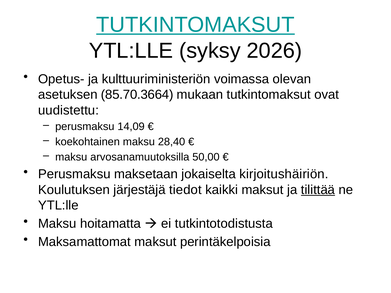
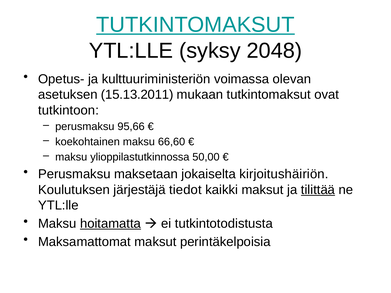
2026: 2026 -> 2048 (274, 51)
85.70.3664: 85.70.3664 -> 15.13.2011 (137, 95)
uudistettu: uudistettu -> tutkintoon (69, 110)
14,09: 14,09 -> 95,66 (131, 127)
28,40: 28,40 -> 66,60 (172, 142)
arvosanamuutoksilla: arvosanamuutoksilla -> ylioppilastutkinnossa (140, 157)
hoitamatta underline: none -> present (111, 224)
